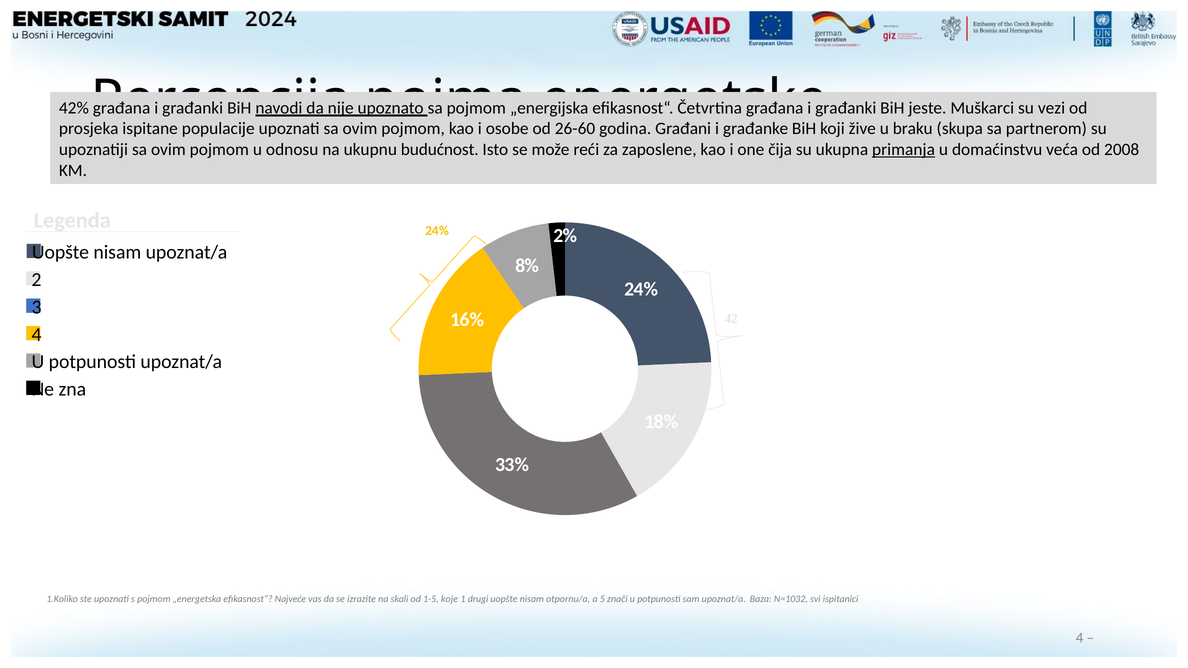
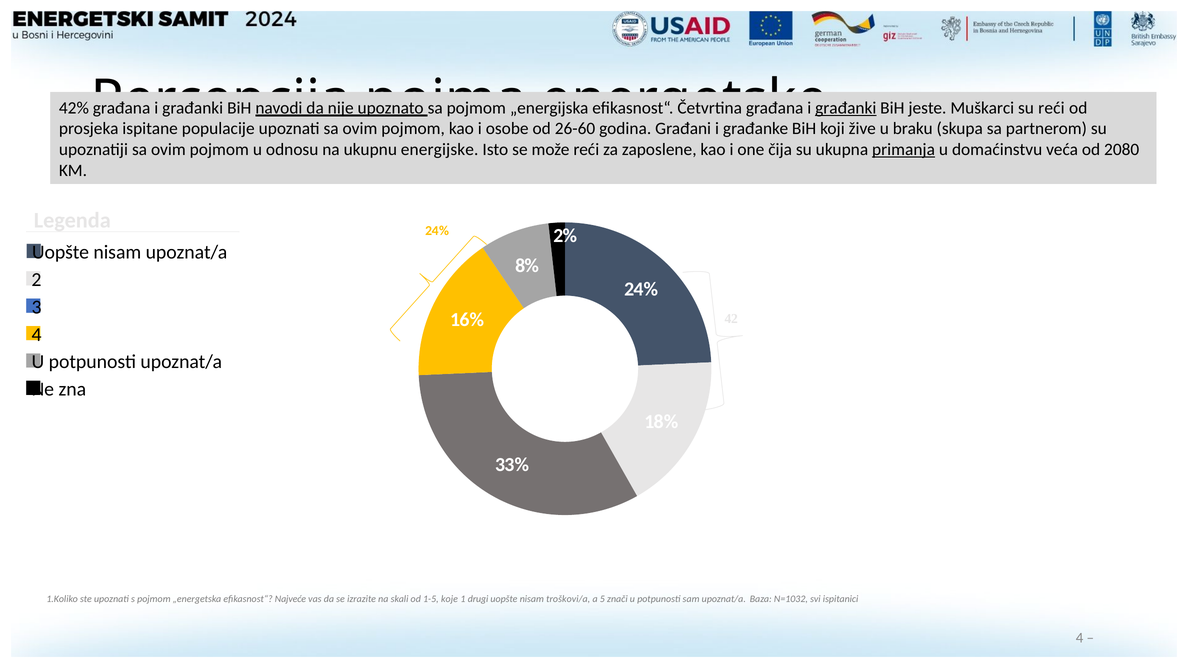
građanki underline: none -> present (846, 108)
su vezi: vezi -> reći (1051, 108)
budućnost: budućnost -> energijske (440, 150)
2008: 2008 -> 2080 (1122, 150)
otpornu/a: otpornu/a -> troškovi/a (568, 599)
